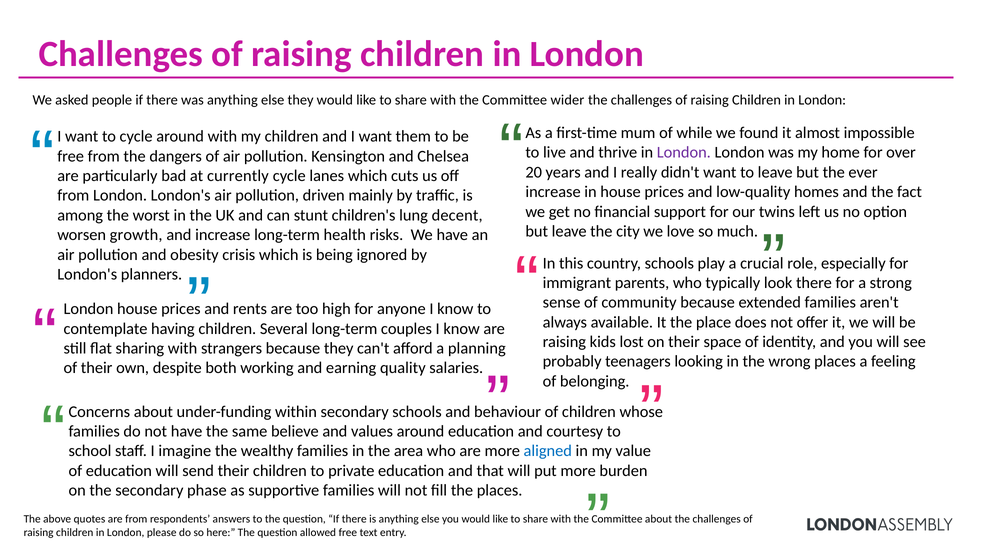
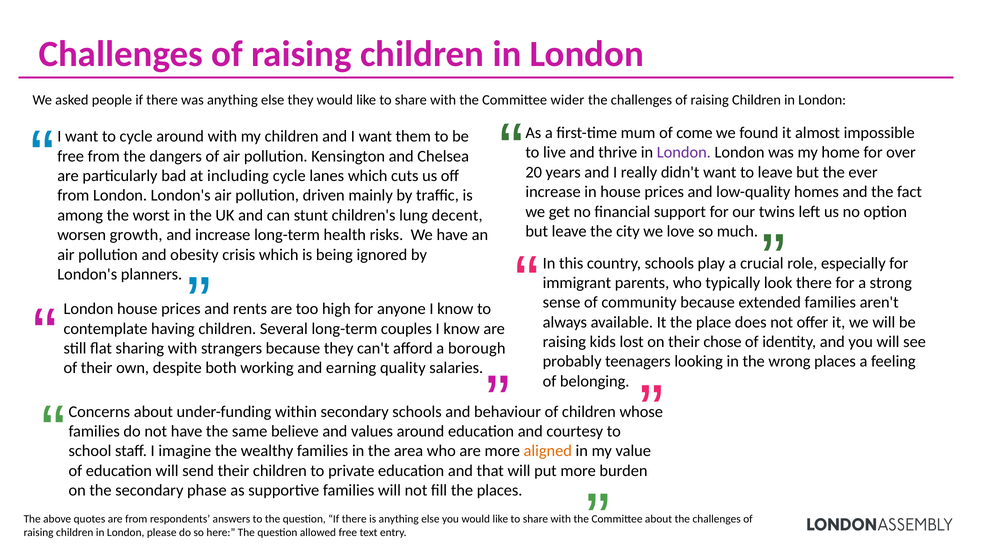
while: while -> come (694, 133)
currently: currently -> including (238, 176)
space: space -> chose (723, 342)
planning: planning -> borough (477, 348)
aligned colour: blue -> orange (548, 451)
